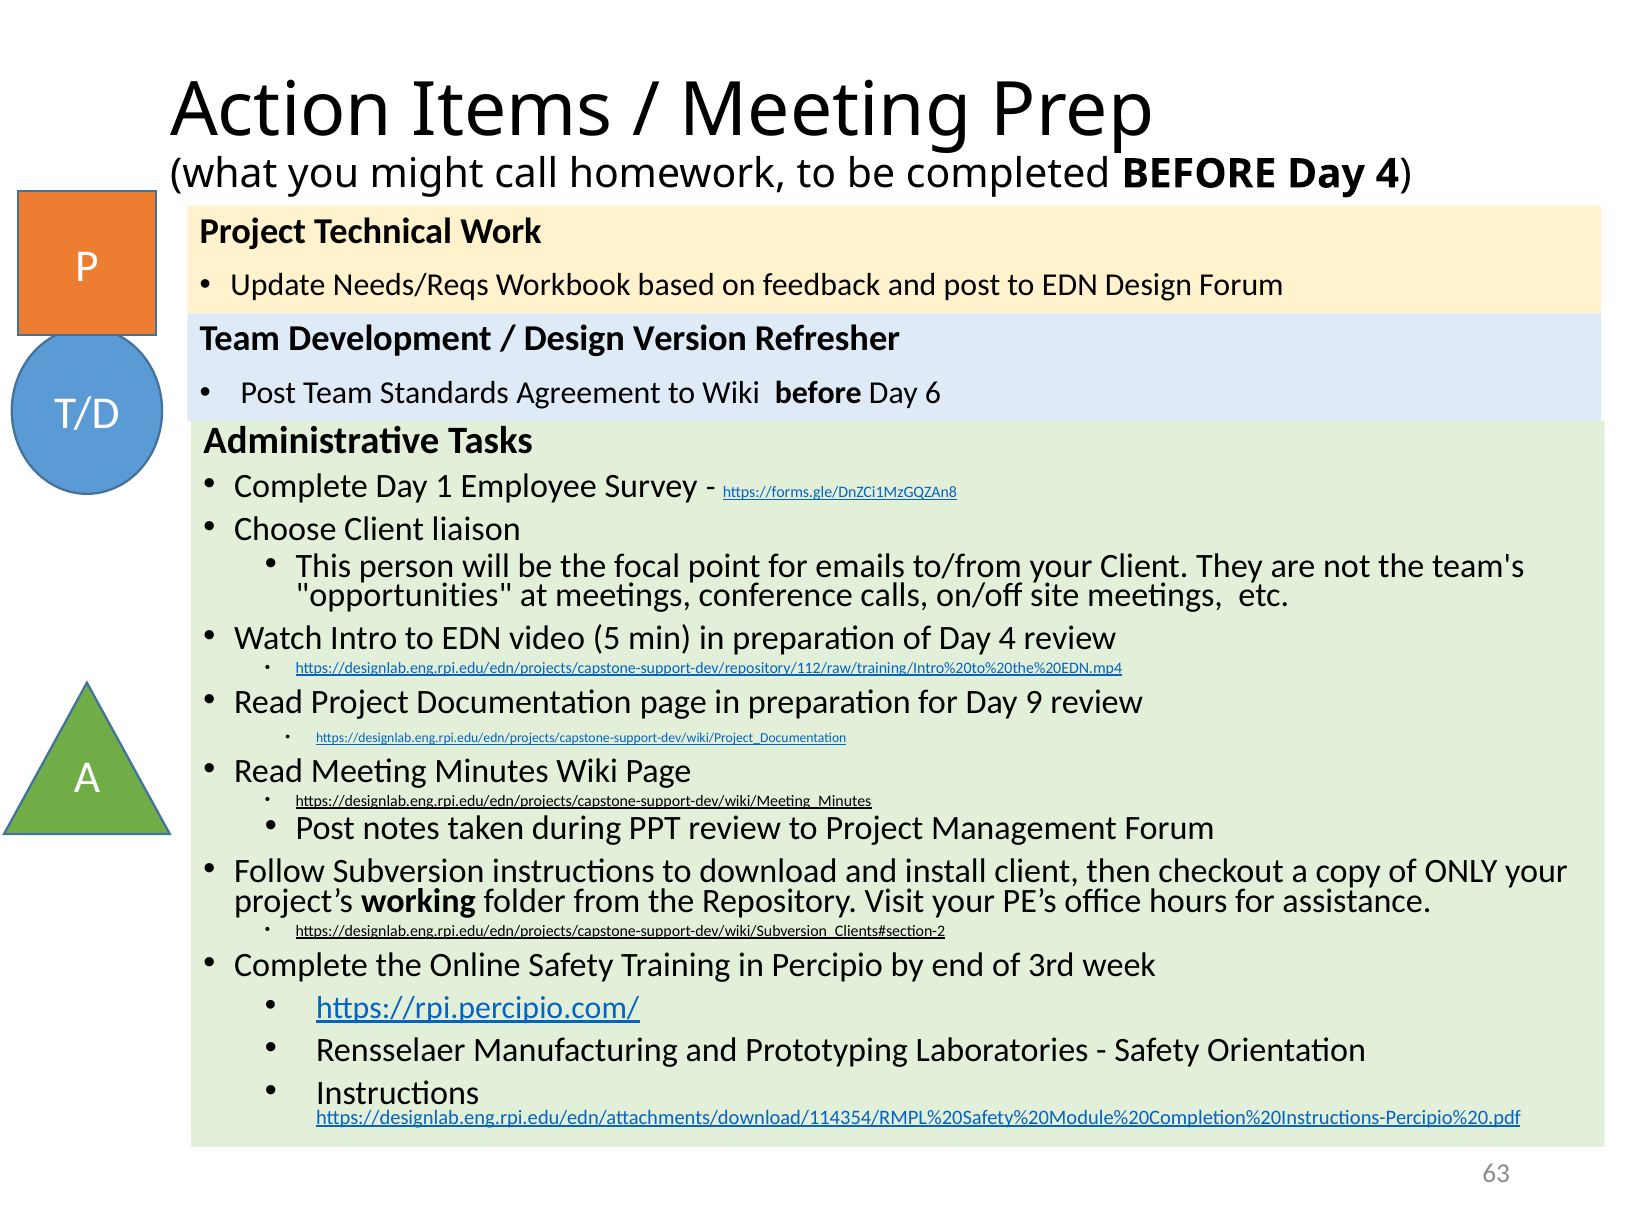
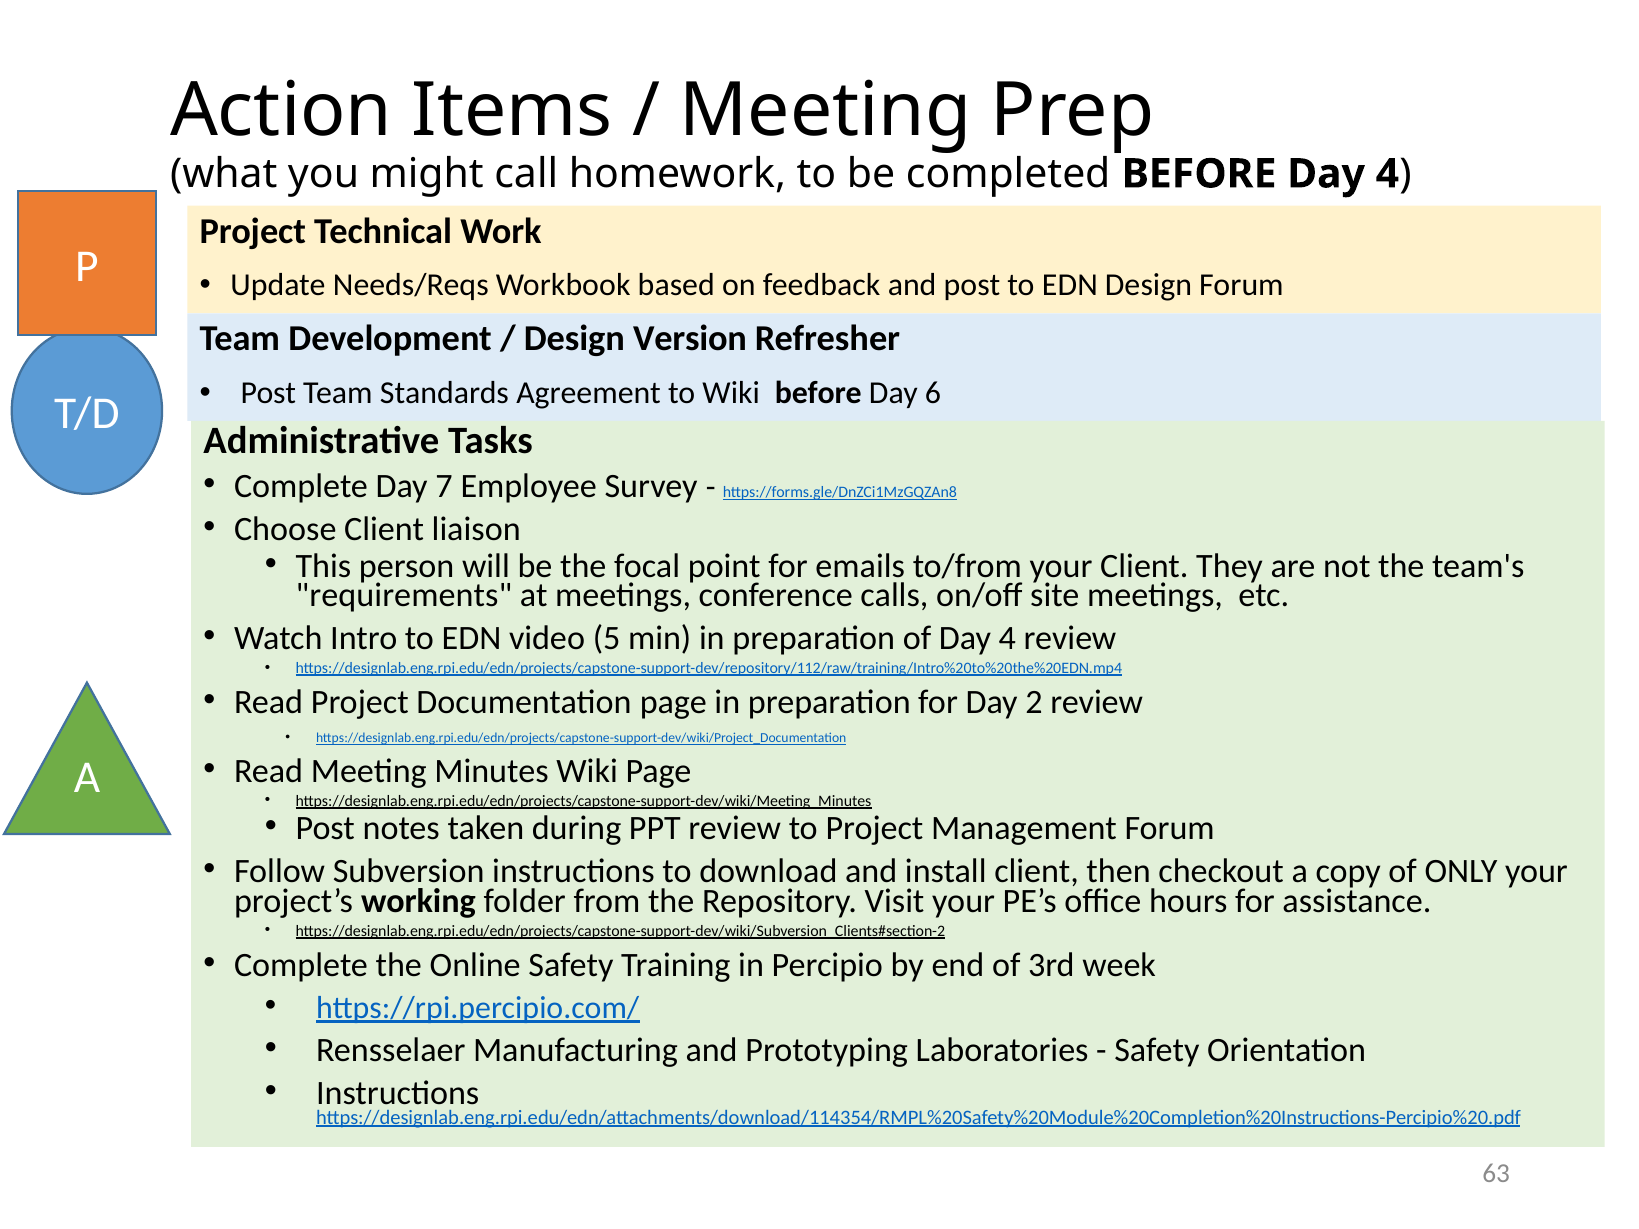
1: 1 -> 7 (444, 487)
opportunities: opportunities -> requirements (404, 596)
9: 9 -> 2 (1034, 703)
